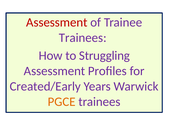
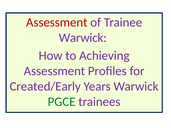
Trainees: Trainees -> Warwick (83, 38)
Struggling: Struggling -> Achieving (104, 56)
PGCE colour: orange -> green (62, 102)
